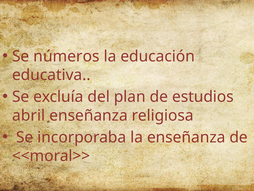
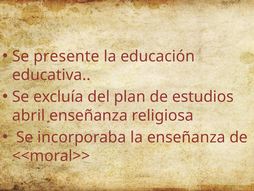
números: números -> presente (66, 56)
